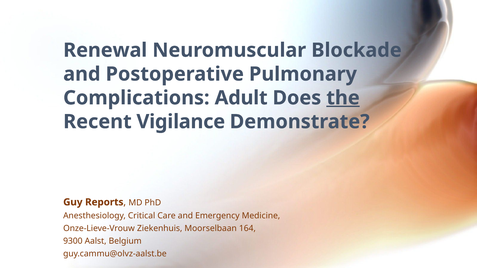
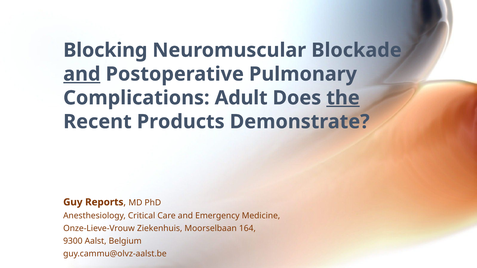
Renewal: Renewal -> Blocking (105, 50)
and underline: none -> present (82, 74)
Vigilance: Vigilance -> Products (181, 122)
